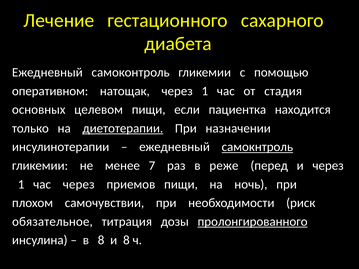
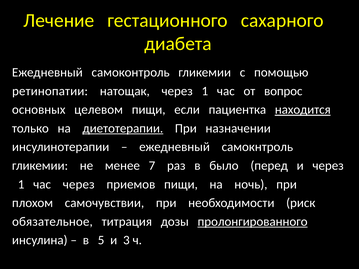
оперативном: оперативном -> ретинопатии (50, 91)
стадия: стадия -> вопрос (283, 91)
находится underline: none -> present (303, 110)
самокнтроль underline: present -> none (257, 147)
реже: реже -> было (224, 166)
в 8: 8 -> 5 (101, 240)
и 8: 8 -> 3 (126, 240)
